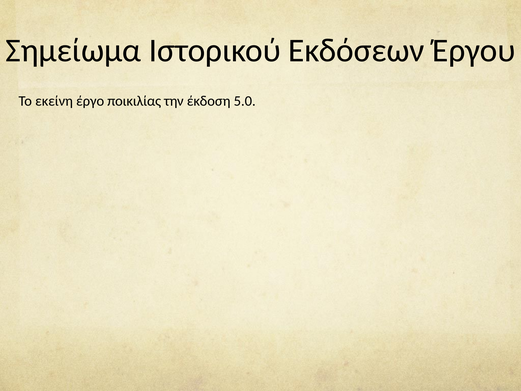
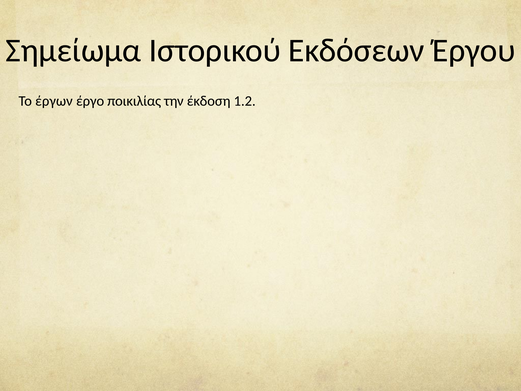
εκείνη: εκείνη -> έργων (54, 101)
5.0: 5.0 -> 1.2 (245, 101)
